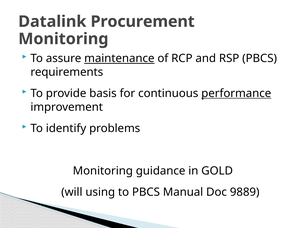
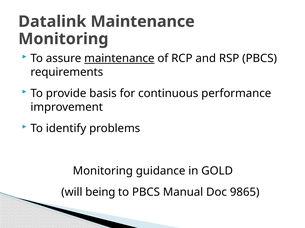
Datalink Procurement: Procurement -> Maintenance (143, 22)
performance underline: present -> none (236, 94)
using: using -> being (100, 193)
9889: 9889 -> 9865 (245, 193)
